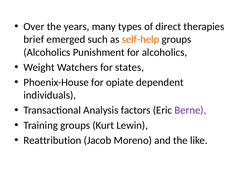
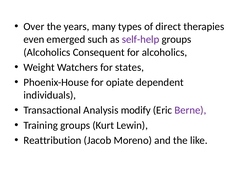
brief: brief -> even (34, 39)
self-help colour: orange -> purple (141, 39)
Punishment: Punishment -> Consequent (99, 52)
factors: factors -> modify (136, 110)
